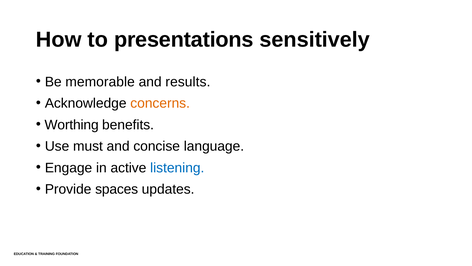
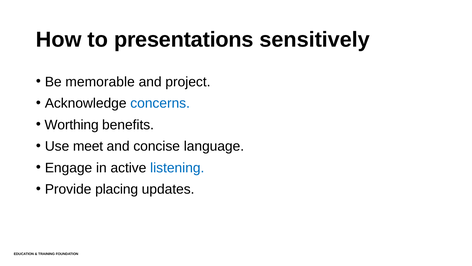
results: results -> project (188, 82)
concerns colour: orange -> blue (160, 103)
must: must -> meet (88, 146)
spaces: spaces -> placing (117, 189)
